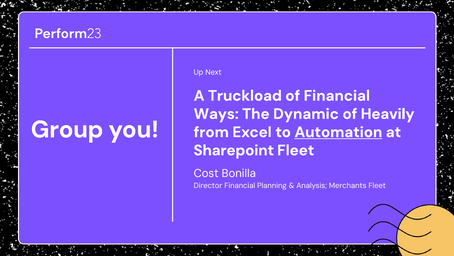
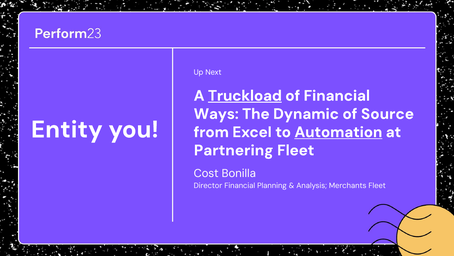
Truckload underline: none -> present (245, 95)
Heavily: Heavily -> Source (387, 114)
Group: Group -> Entity (67, 129)
Sharepoint: Sharepoint -> Partnering (234, 150)
